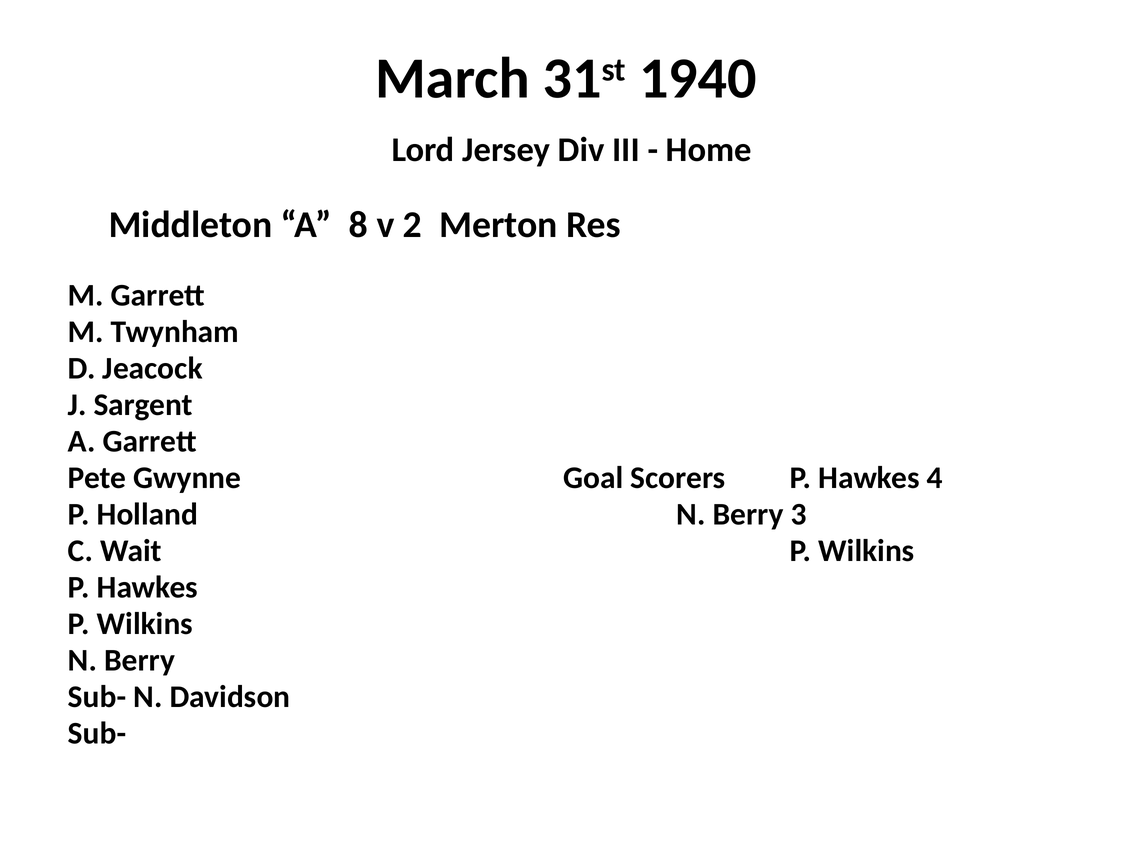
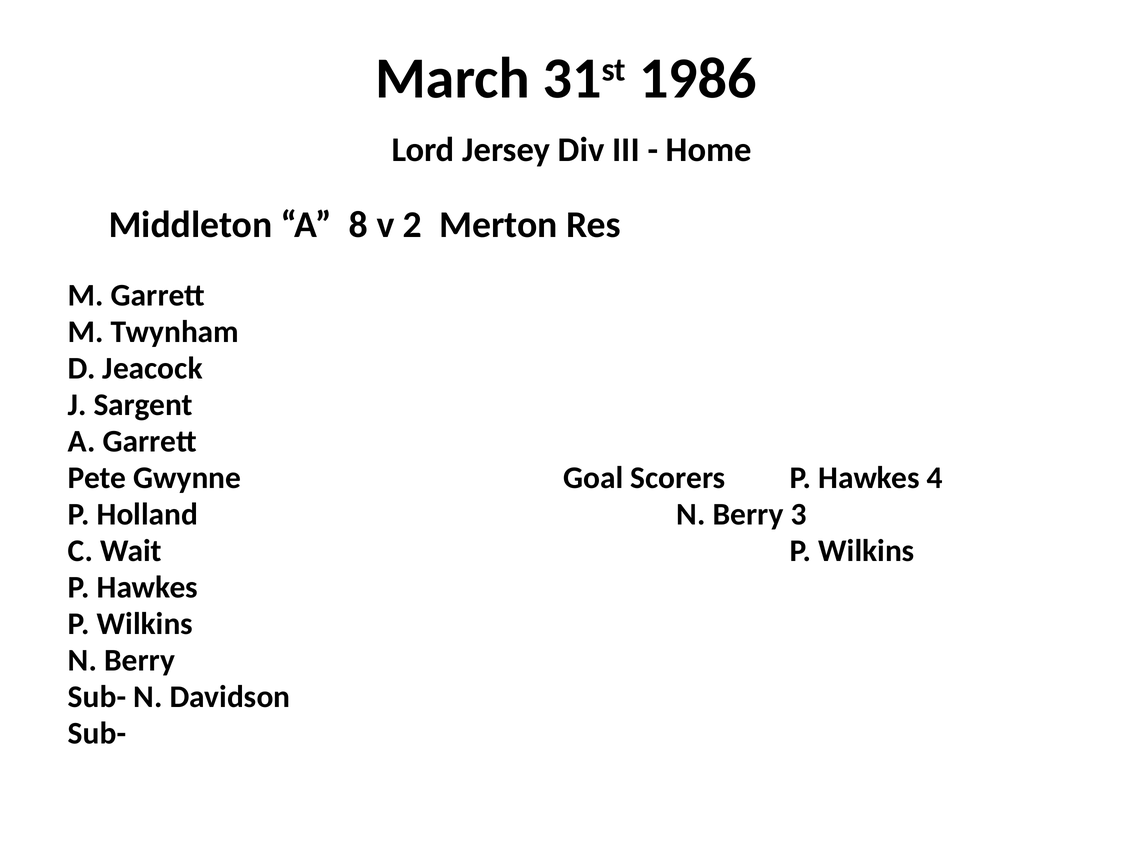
1940: 1940 -> 1986 (698, 79)
